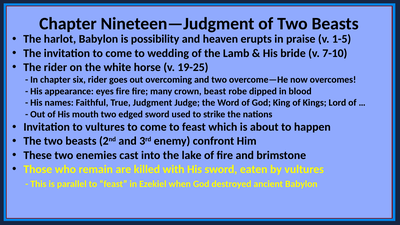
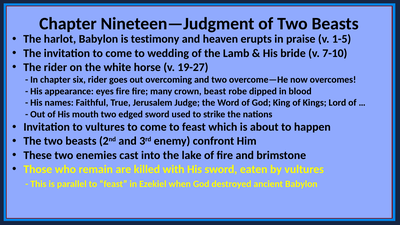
possibility: possibility -> testimony (155, 39)
19-25: 19-25 -> 19-27 (193, 67)
Judgment: Judgment -> Jerusalem (153, 103)
